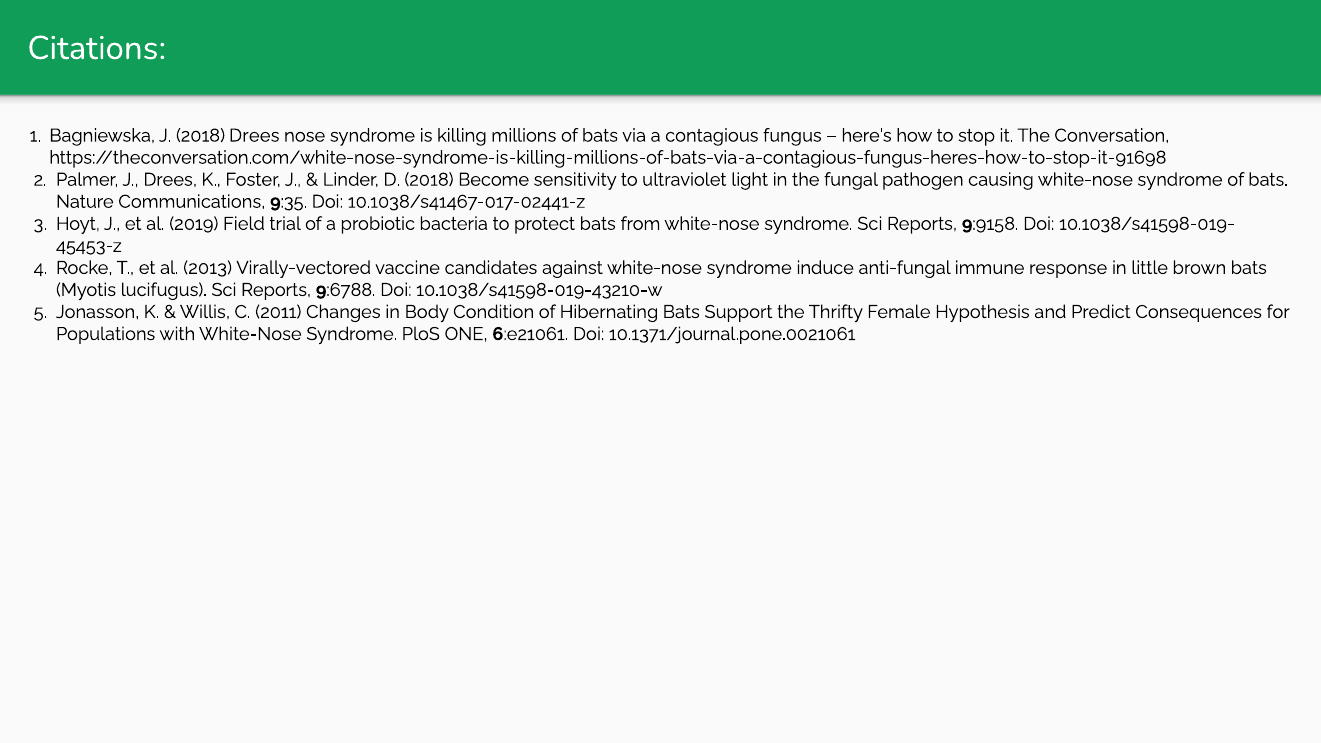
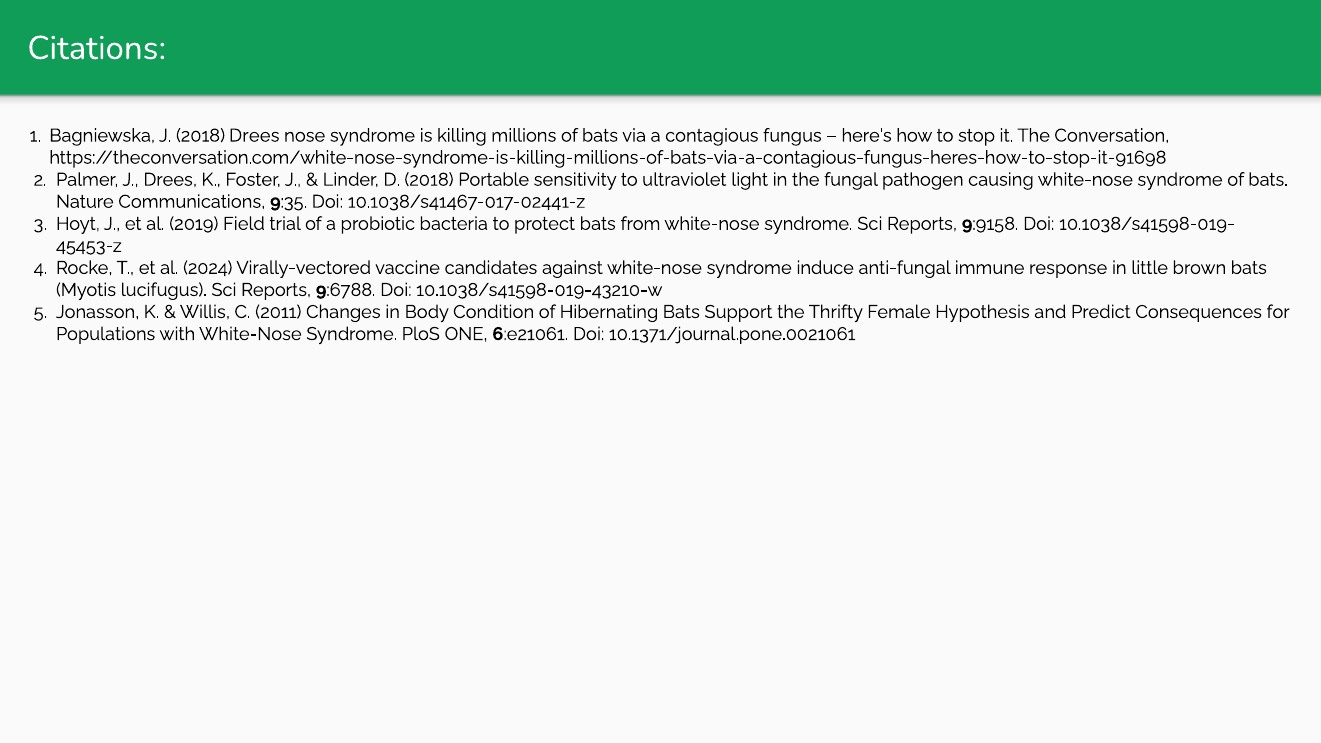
Become: Become -> Portable (494, 180)
2013: 2013 -> 2024 (208, 268)
